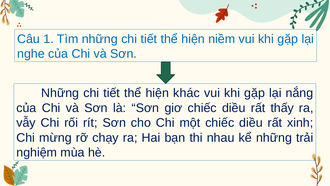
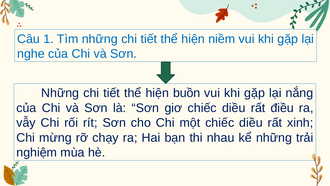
khác: khác -> buồn (187, 93)
thấy: thấy -> điều (282, 108)
